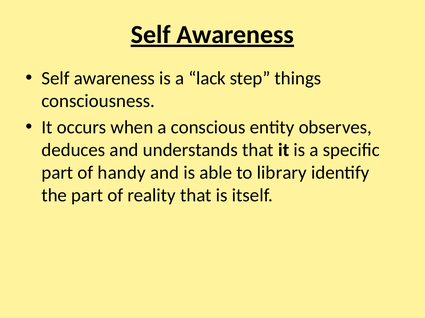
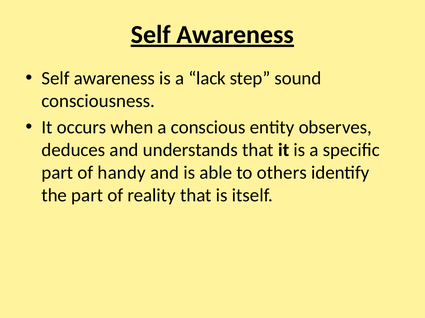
things: things -> sound (298, 79)
library: library -> others (282, 173)
